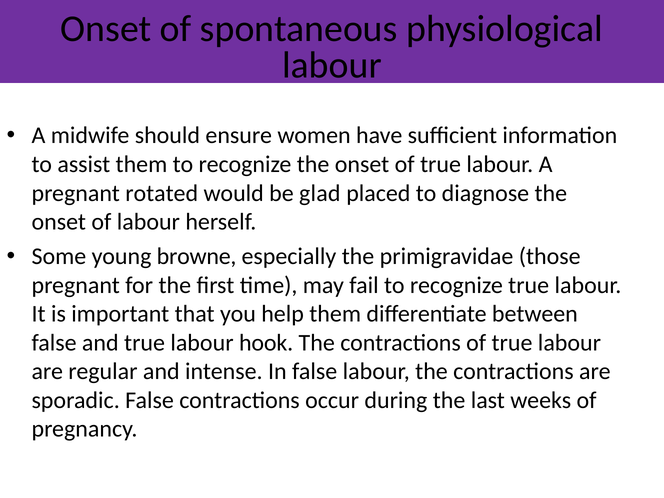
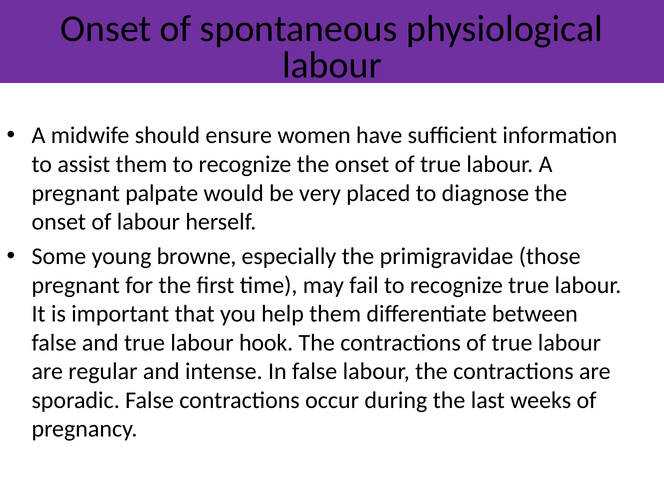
rotated: rotated -> palpate (162, 193)
glad: glad -> very (320, 193)
